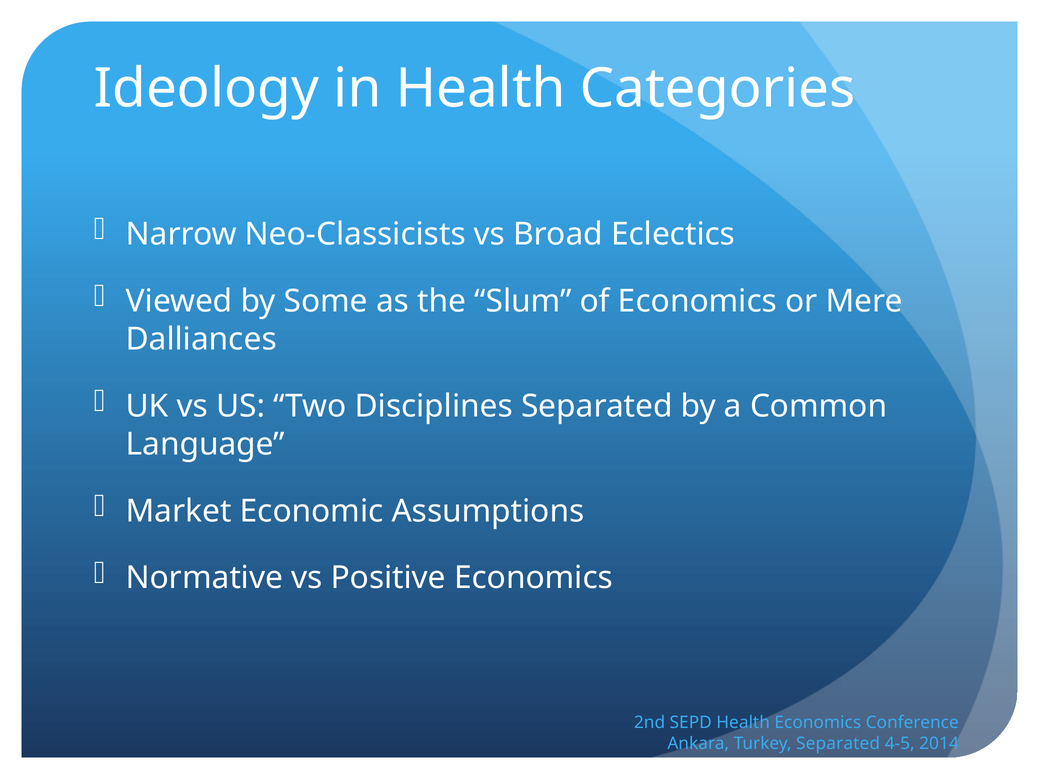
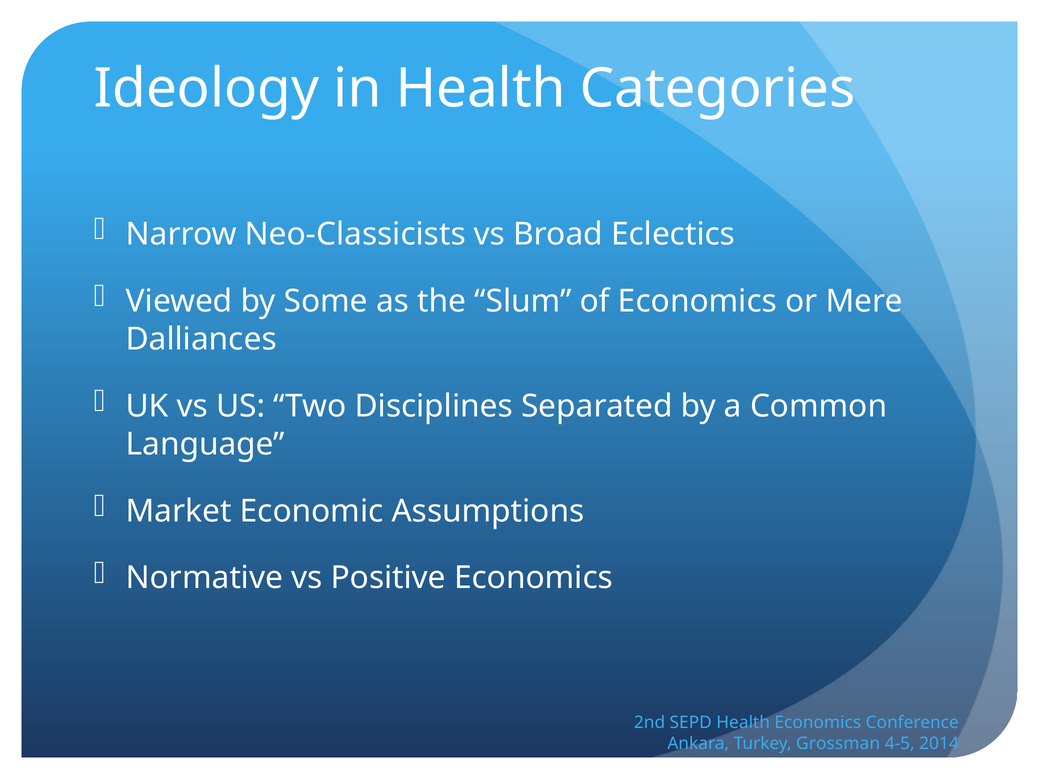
Turkey Separated: Separated -> Grossman (838, 744)
